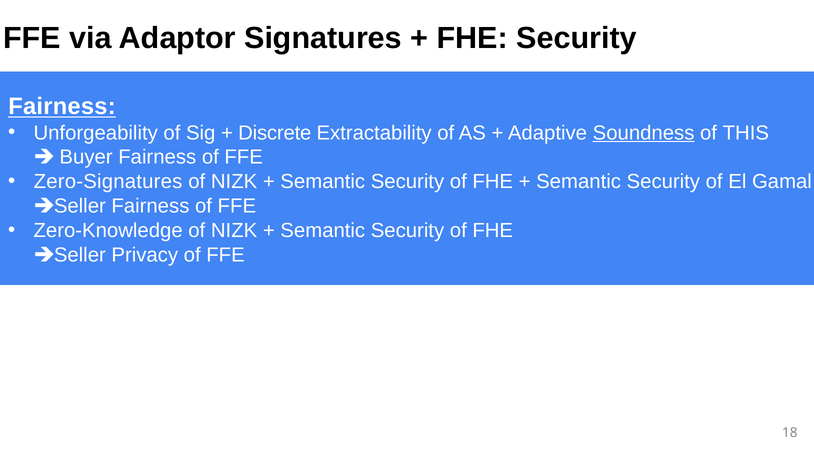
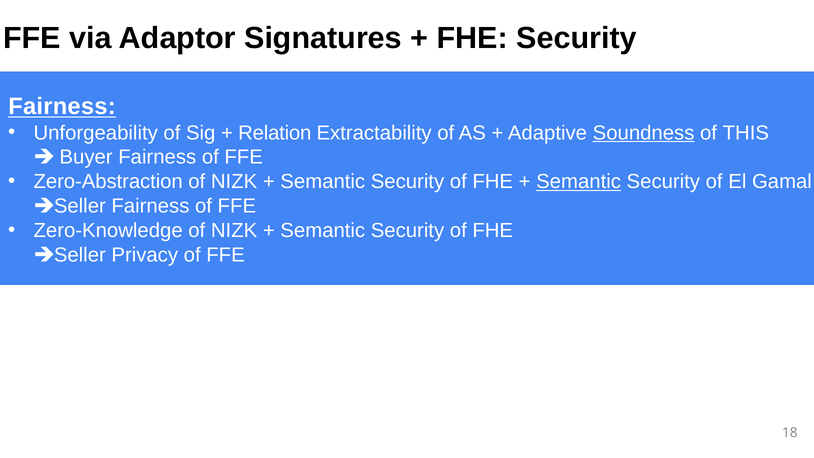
Discrete: Discrete -> Relation (275, 133)
Zero-Signatures: Zero-Signatures -> Zero-Abstraction (108, 182)
Semantic underline: none -> present (579, 182)
